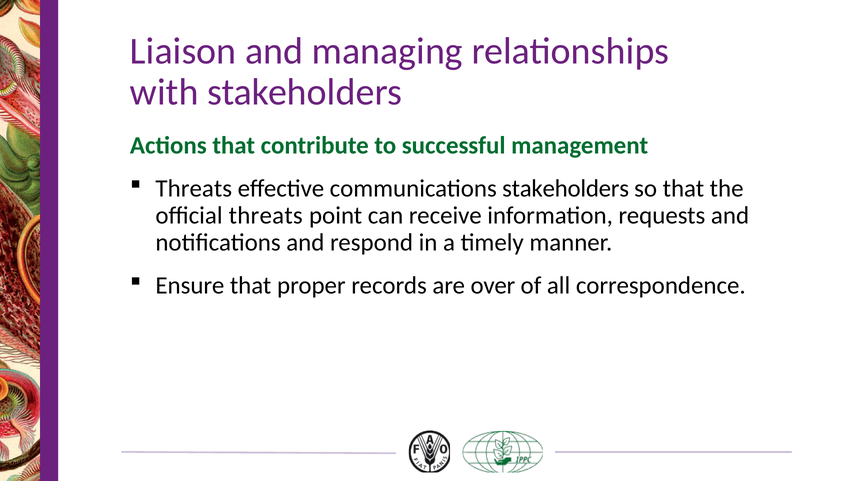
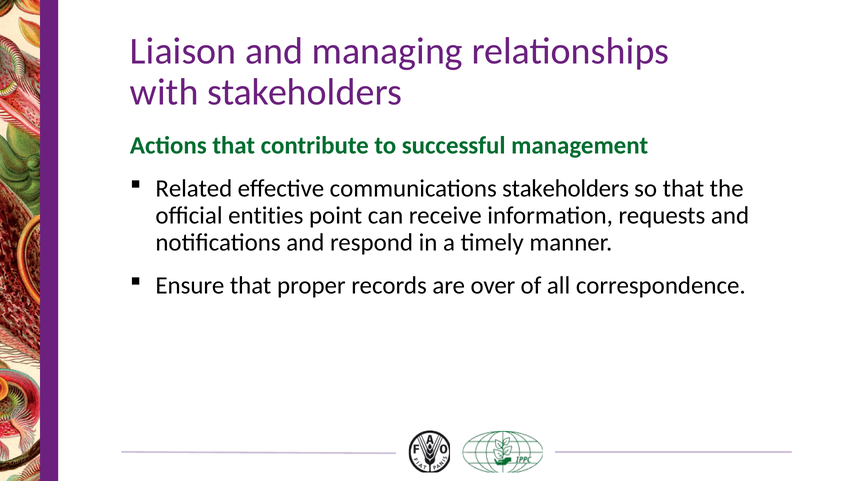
Threats: Threats -> Related (194, 189)
official threats: threats -> entities (266, 216)
